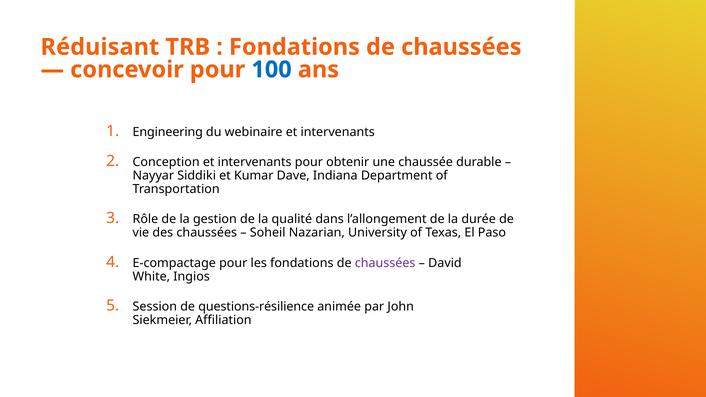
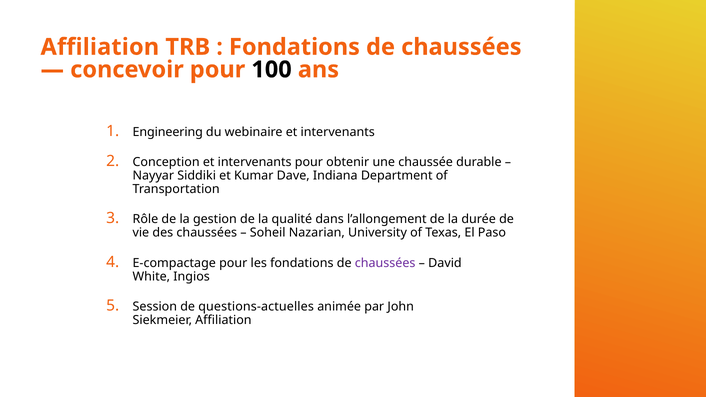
Réduisant: Réduisant -> Affiliation (100, 47)
100 colour: blue -> black (272, 70)
questions-résilience: questions-résilience -> questions-actuelles (256, 307)
